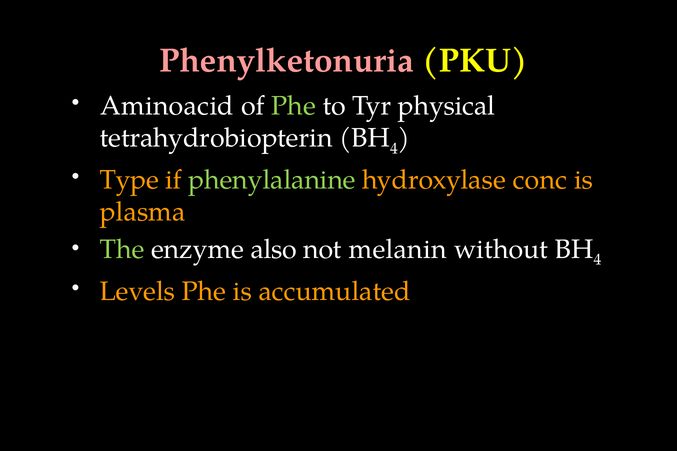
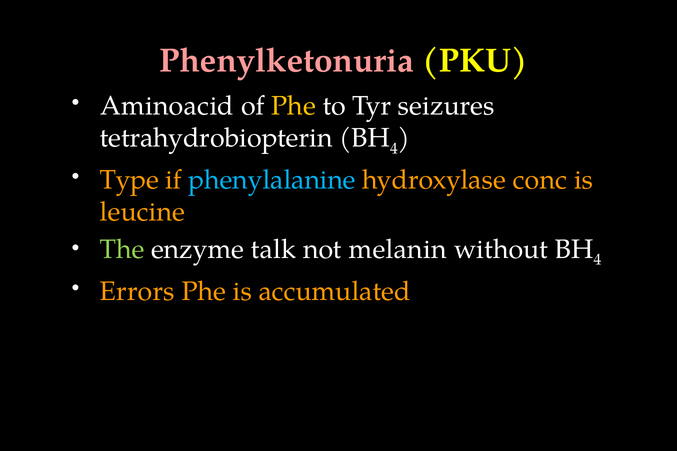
Phe colour: light green -> yellow (294, 106)
physical: physical -> seizures (446, 106)
phenylalanine colour: light green -> light blue (272, 180)
plasma: plasma -> leucine (142, 212)
also: also -> talk (274, 250)
Levels: Levels -> Errors (137, 292)
